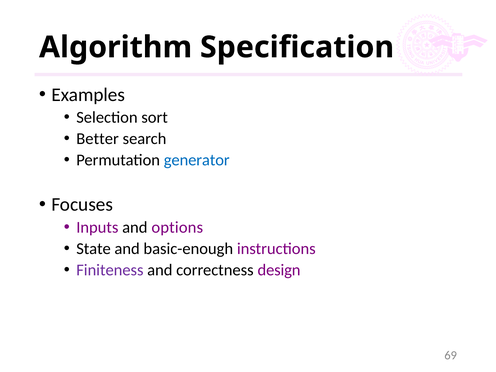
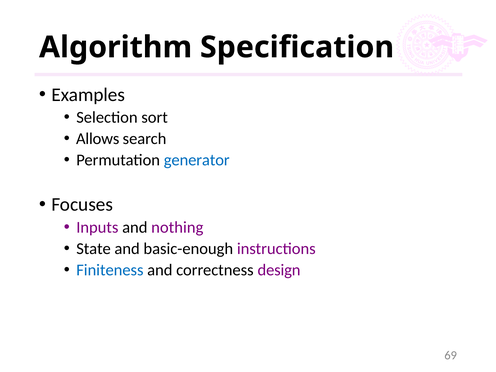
Better: Better -> Allows (98, 139)
options: options -> nothing (177, 227)
Finiteness colour: purple -> blue (110, 270)
